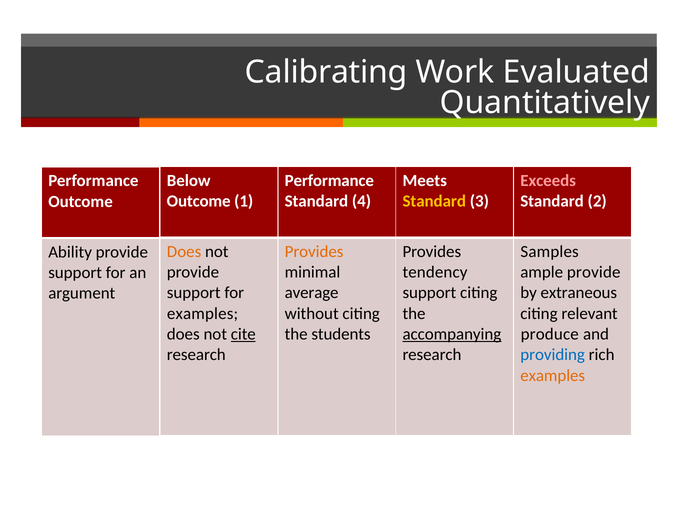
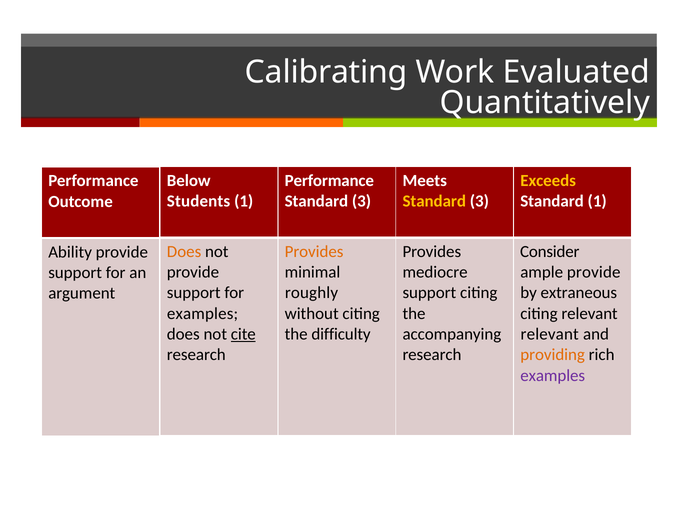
Exceeds colour: pink -> yellow (548, 181)
Outcome: Outcome -> Students (199, 201)
4: 4 -> 3 (362, 201)
Standard 2: 2 -> 1 (597, 201)
Samples: Samples -> Consider (550, 252)
tendency: tendency -> mediocre (435, 272)
average: average -> roughly (311, 293)
students: students -> difficulty (341, 334)
accompanying underline: present -> none (452, 334)
produce: produce -> relevant (550, 334)
providing colour: blue -> orange (553, 355)
examples colour: orange -> purple (553, 376)
